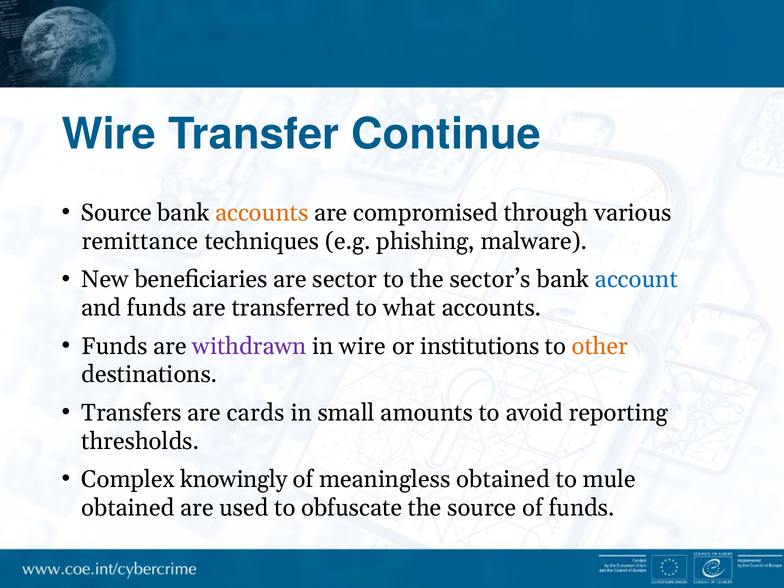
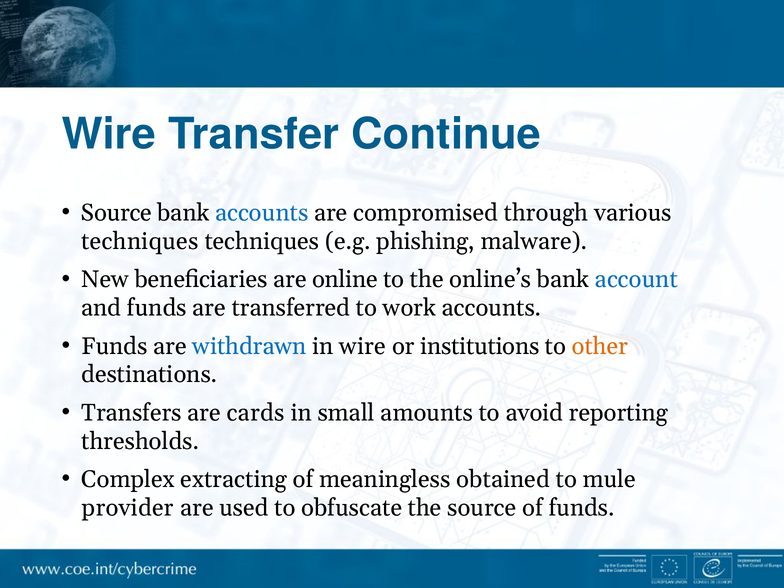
accounts colour: orange -> blue (262, 213)
remittance: remittance -> techniques (140, 241)
sector: sector -> online (345, 279)
sector’s: sector’s -> online’s (490, 279)
what: what -> work (409, 308)
withdrawn colour: purple -> blue (249, 346)
knowingly: knowingly -> extracting (234, 479)
obtained: obtained -> provider (128, 508)
